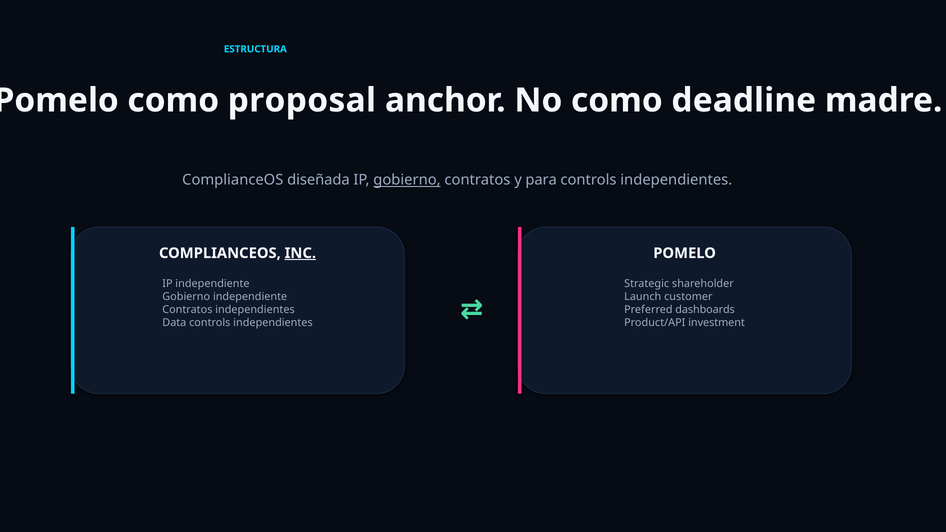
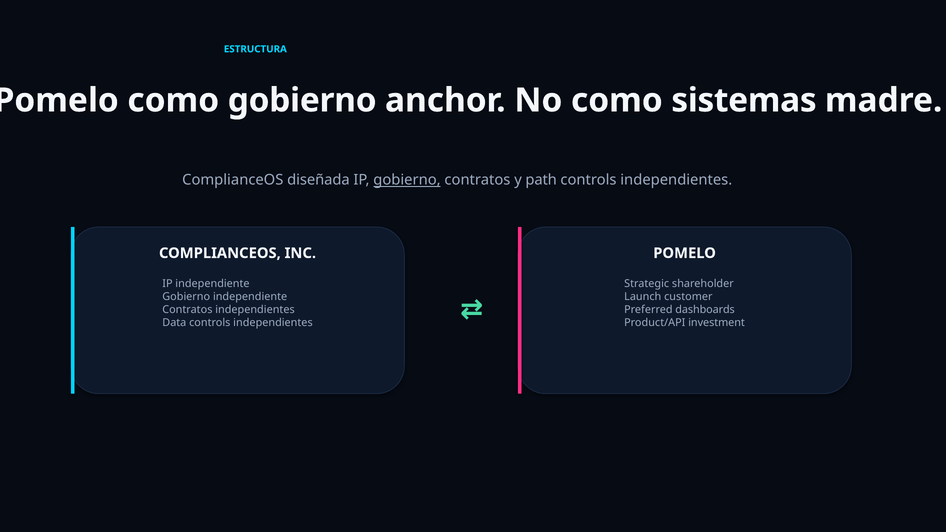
como proposal: proposal -> gobierno (302, 100)
deadline: deadline -> sistemas (744, 100)
para: para -> path (541, 180)
INC underline: present -> none (300, 253)
